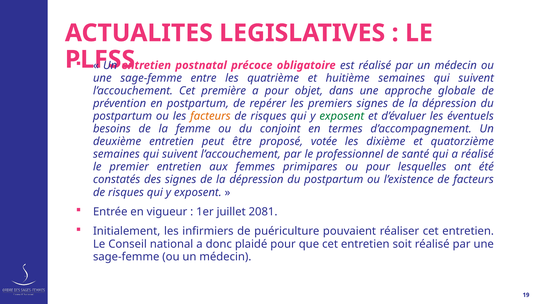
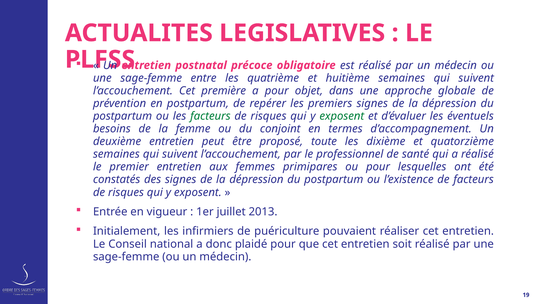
facteurs colour: orange -> green (210, 116)
votée: votée -> toute (324, 142)
2081: 2081 -> 2013 (263, 212)
